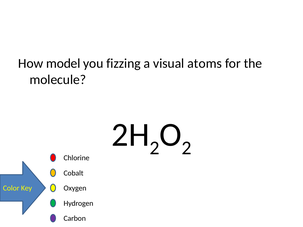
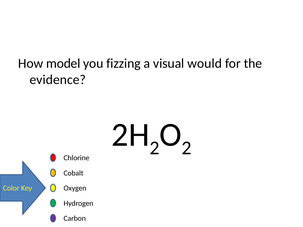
atoms: atoms -> would (205, 64)
molecule: molecule -> evidence (58, 80)
